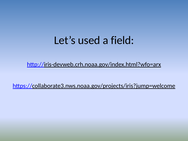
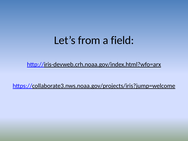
used: used -> from (89, 40)
